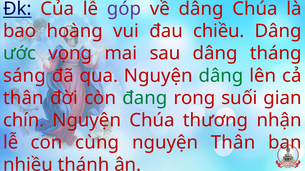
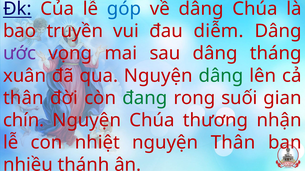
góp colour: purple -> blue (124, 9)
hoàng: hoàng -> truyền (75, 31)
chiều: chiều -> diễm (219, 31)
ước colour: green -> purple (20, 54)
sáng: sáng -> xuân (25, 76)
cùng: cùng -> nhiệt (97, 143)
